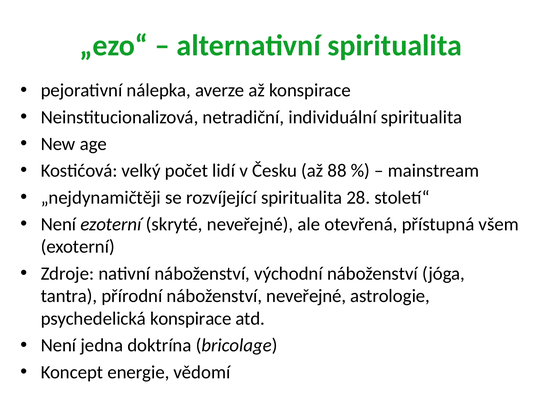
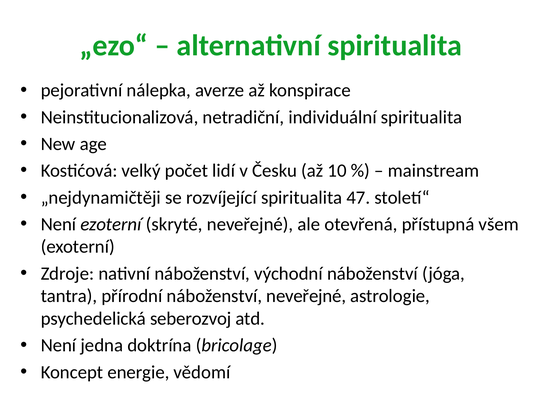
88: 88 -> 10 (337, 171)
28: 28 -> 47 (358, 198)
psychedelická konspirace: konspirace -> seberozvoj (191, 319)
